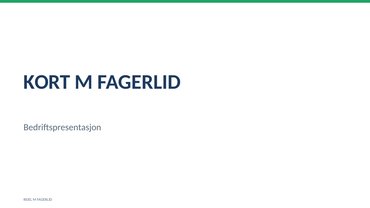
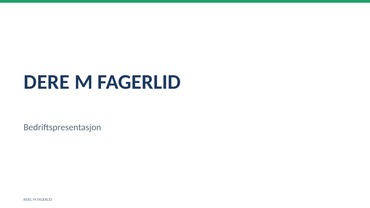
KORT: KORT -> DERE (47, 82)
